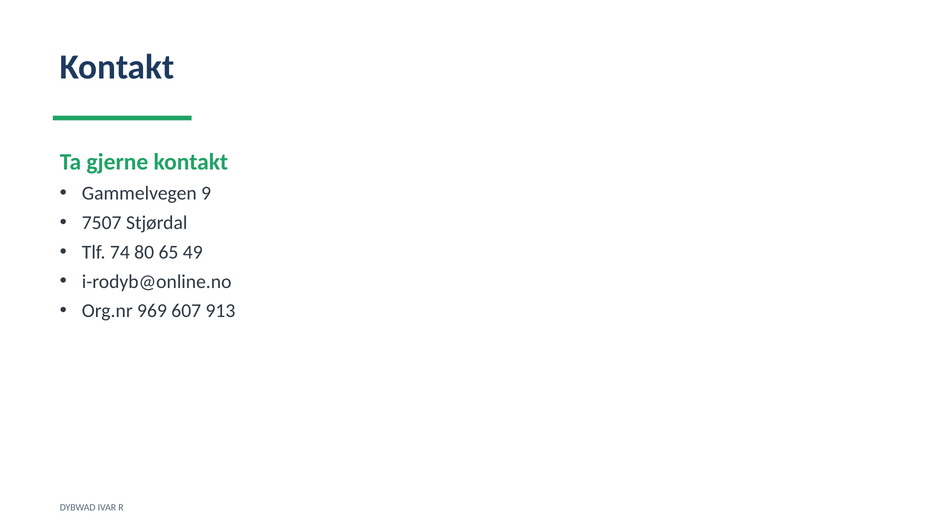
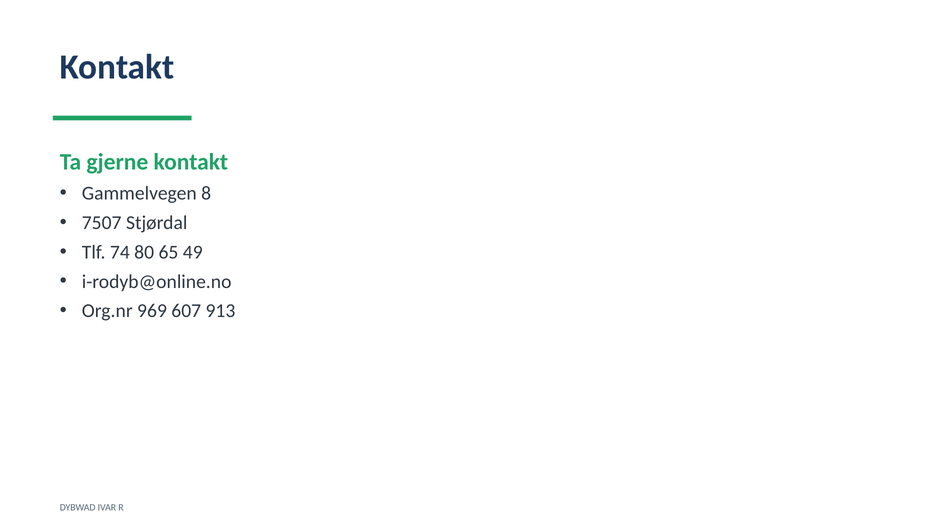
9: 9 -> 8 (206, 193)
